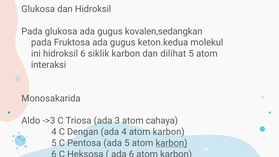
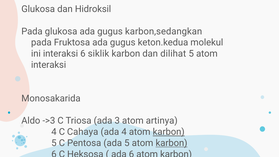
kovalen,sedangkan: kovalen,sedangkan -> karbon,sedangkan (164, 31)
ini hidroksil: hidroksil -> interaksi (61, 54)
cahaya: cahaya -> artinya (162, 121)
Dengan: Dengan -> Cahaya (83, 132)
karbon underline: none -> present (169, 132)
